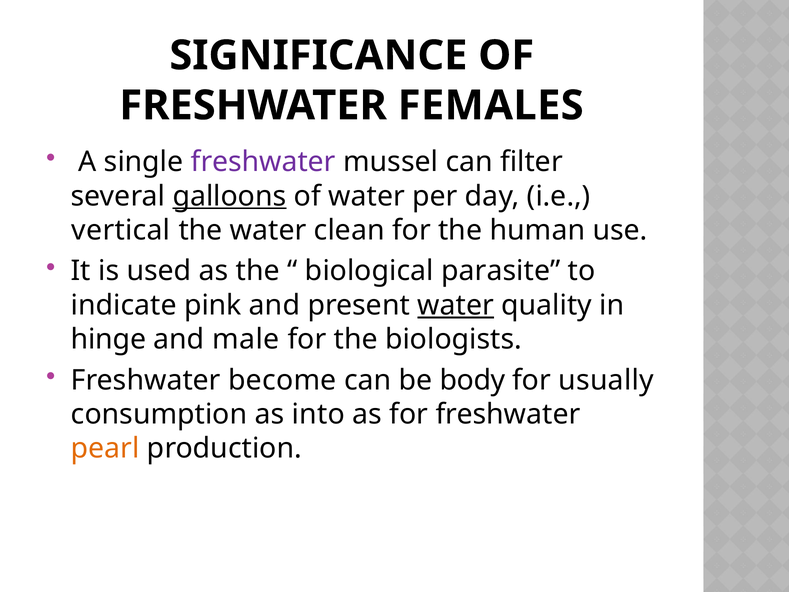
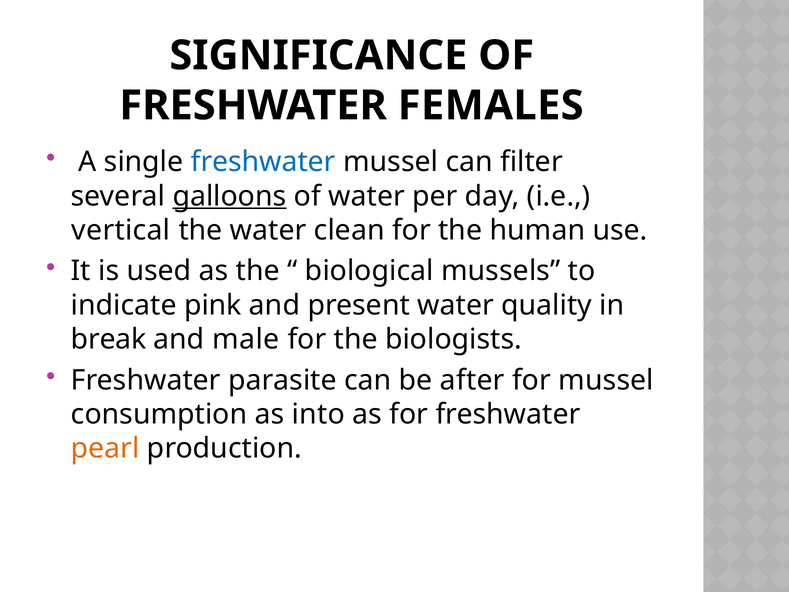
freshwater colour: purple -> blue (263, 162)
parasite: parasite -> mussels (501, 271)
water underline: present -> none (456, 305)
hinge: hinge -> break (109, 339)
become: become -> parasite (282, 380)
body: body -> after (472, 380)
for usually: usually -> mussel (606, 380)
